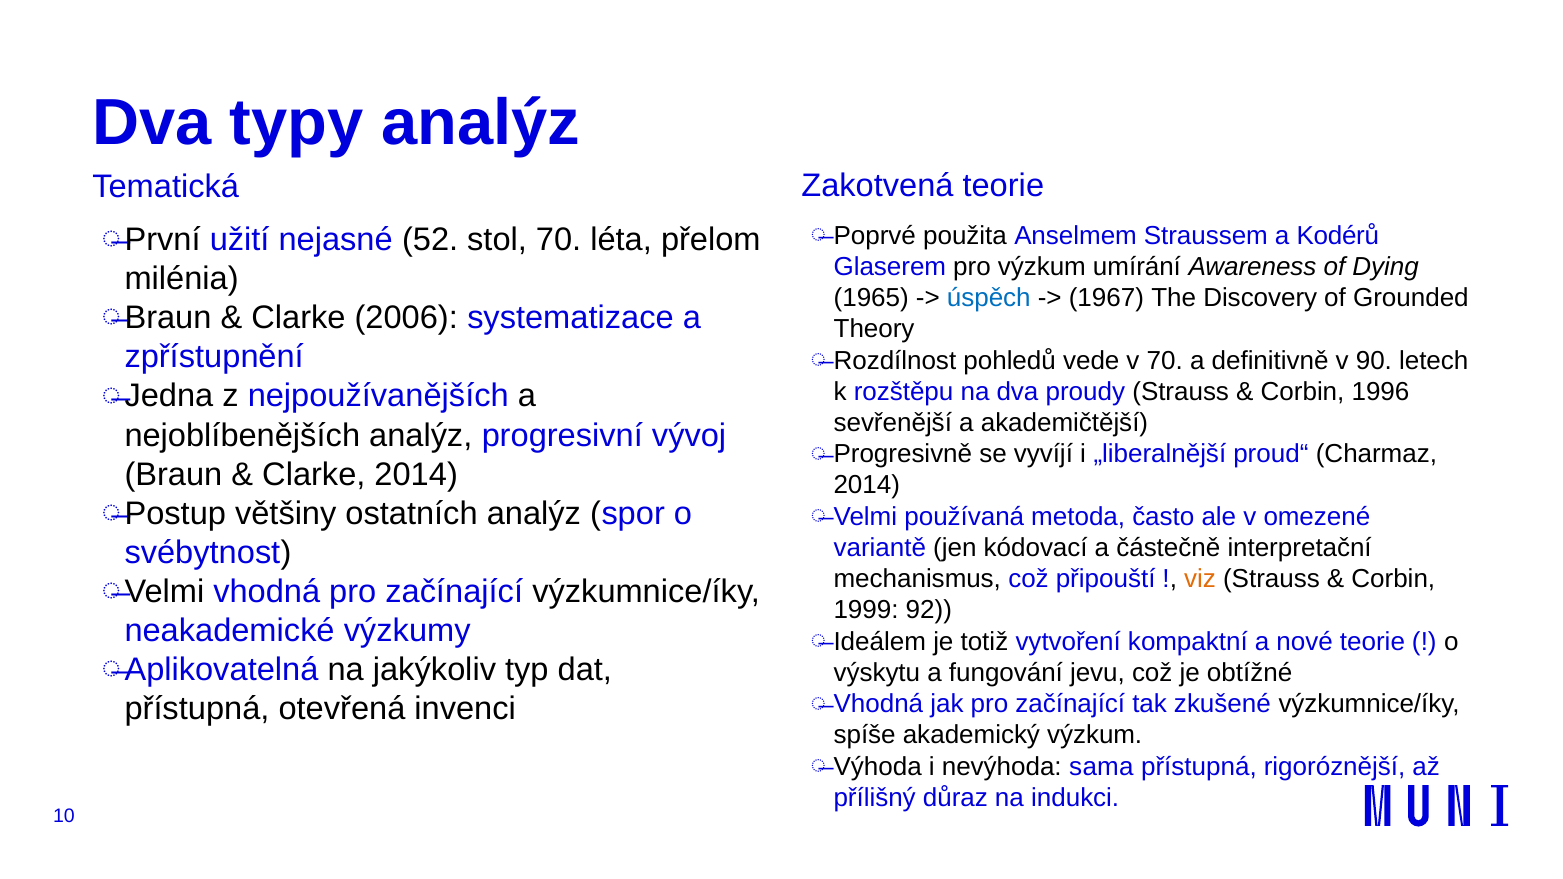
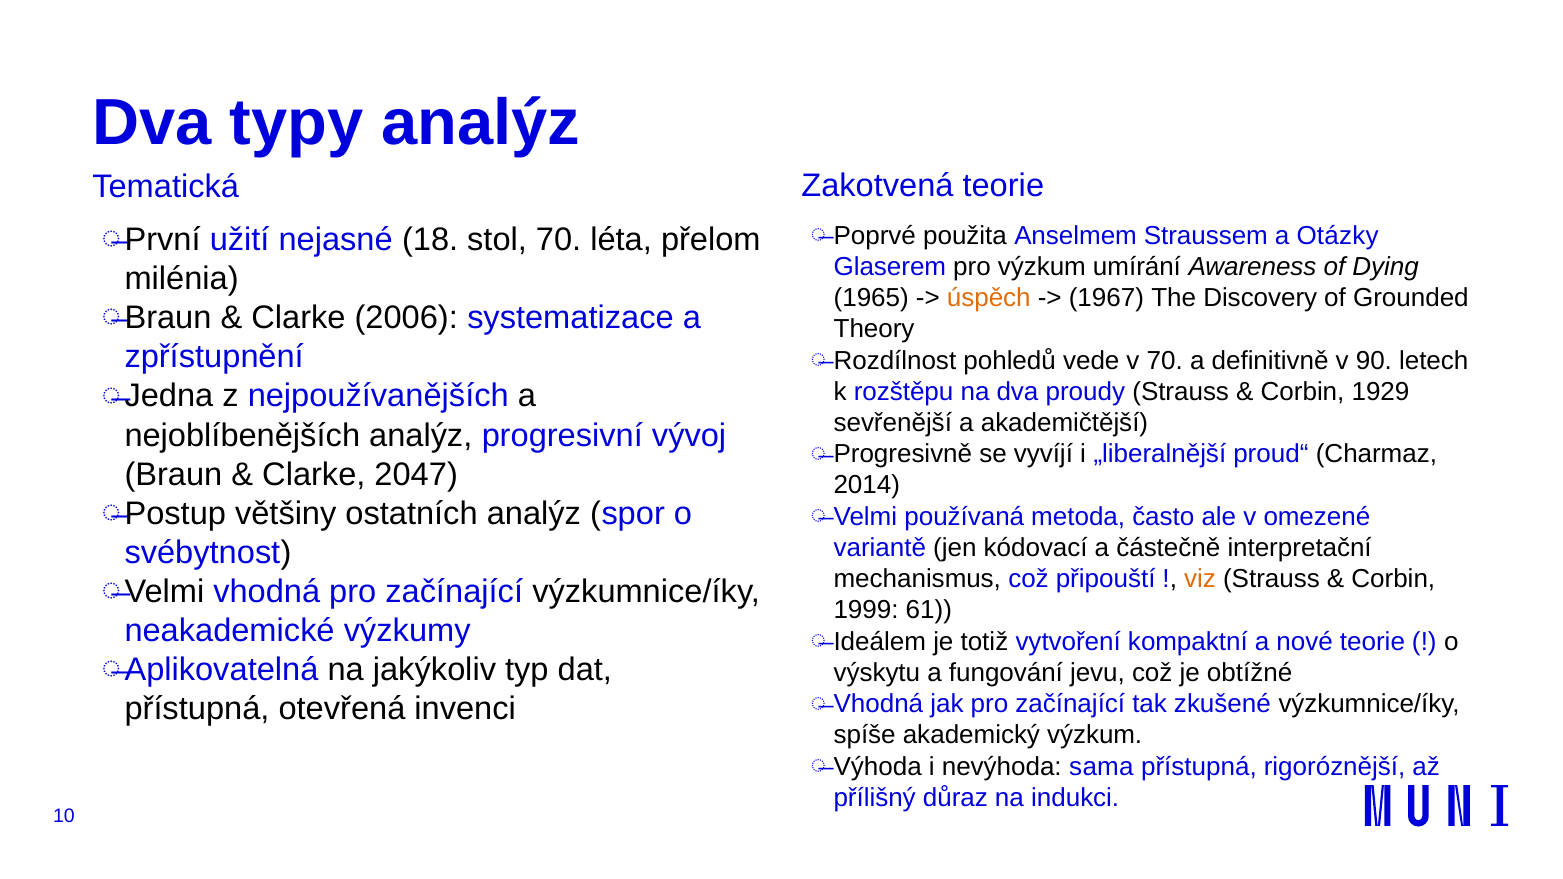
Kodérů: Kodérů -> Otázky (1338, 236)
52: 52 -> 18 (430, 240)
úspěch colour: blue -> orange (989, 298)
1996: 1996 -> 1929 (1380, 392)
Clarke 2014: 2014 -> 2047 (416, 474)
92: 92 -> 61 (929, 610)
